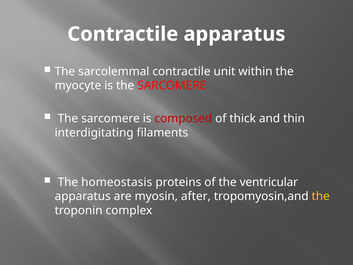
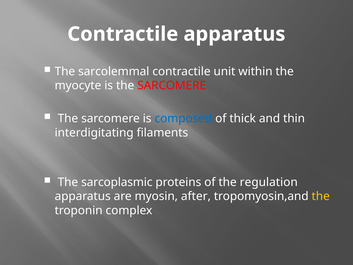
composed colour: red -> blue (183, 118)
homeostasis: homeostasis -> sarcoplasmic (117, 182)
ventricular: ventricular -> regulation (269, 182)
